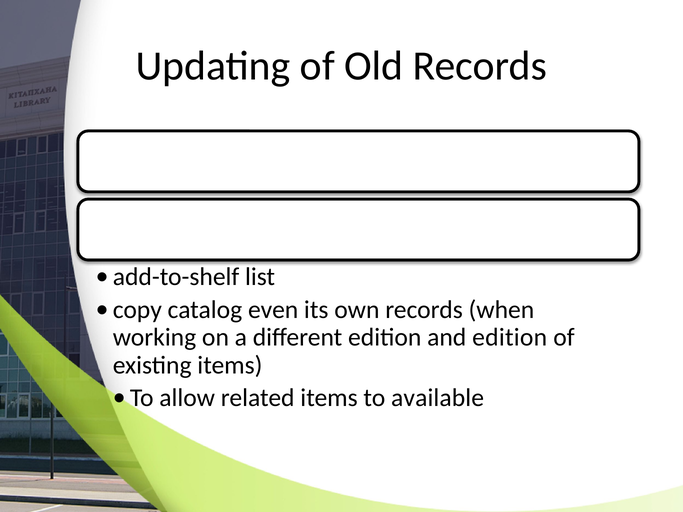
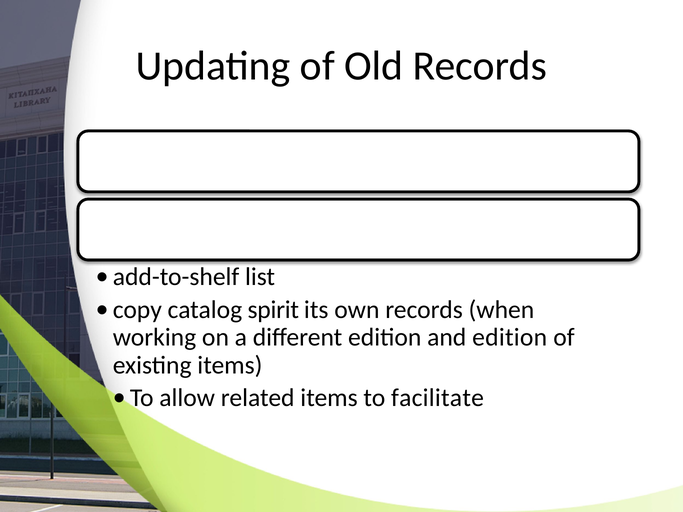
even: even -> spirit (273, 310)
available: available -> facilitate (438, 398)
